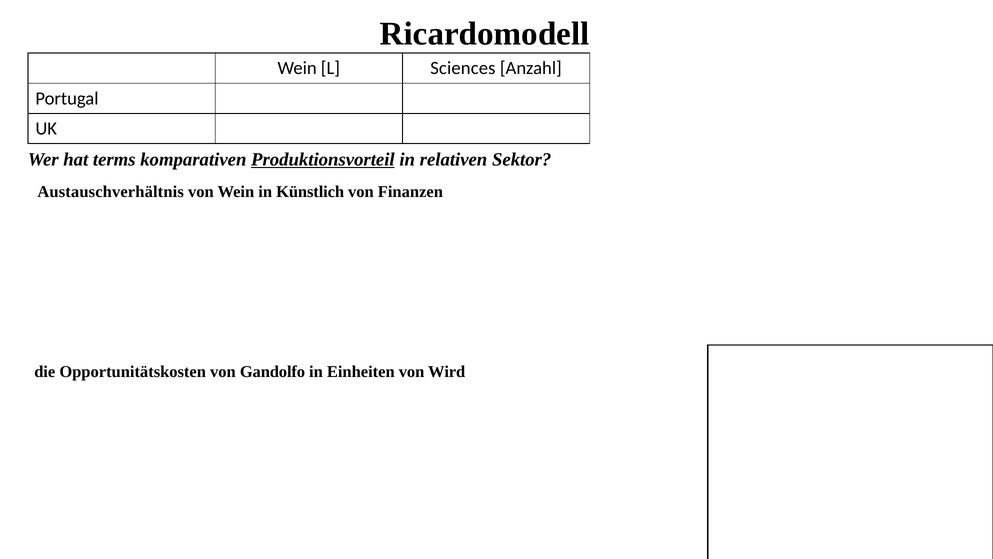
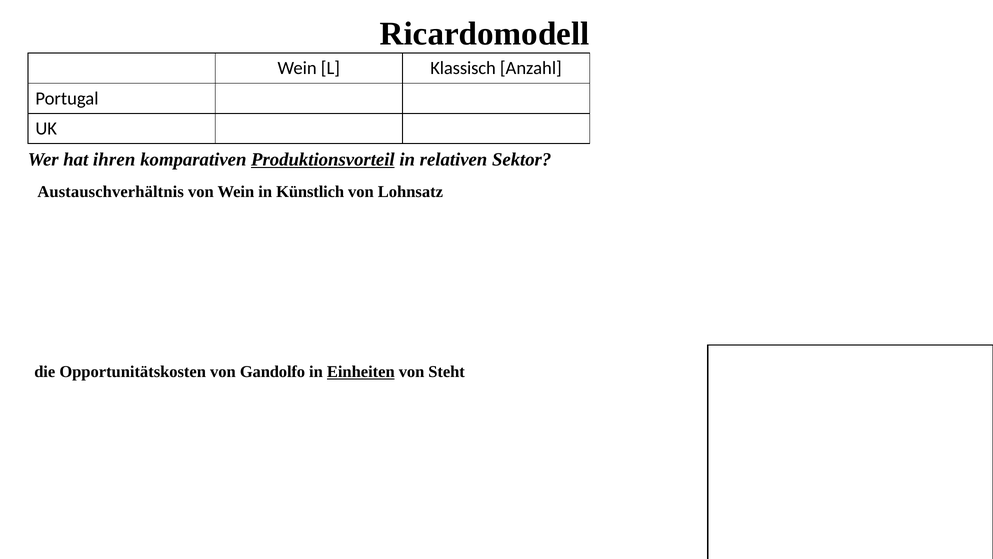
Sciences: Sciences -> Klassisch (463, 68)
terms: terms -> ihren (114, 159)
Finanzen: Finanzen -> Lohnsatz (410, 192)
Einheiten underline: none -> present (361, 371)
Wird: Wird -> Steht (447, 371)
